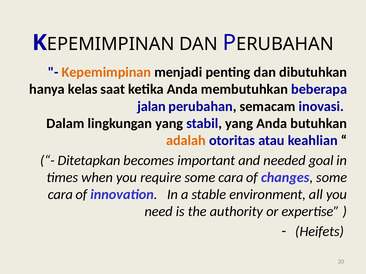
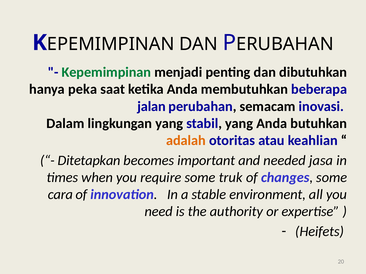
Kepemimpinan colour: orange -> green (106, 72)
kelas: kelas -> peka (83, 89)
goal: goal -> jasa (321, 161)
require some cara: cara -> truk (231, 178)
